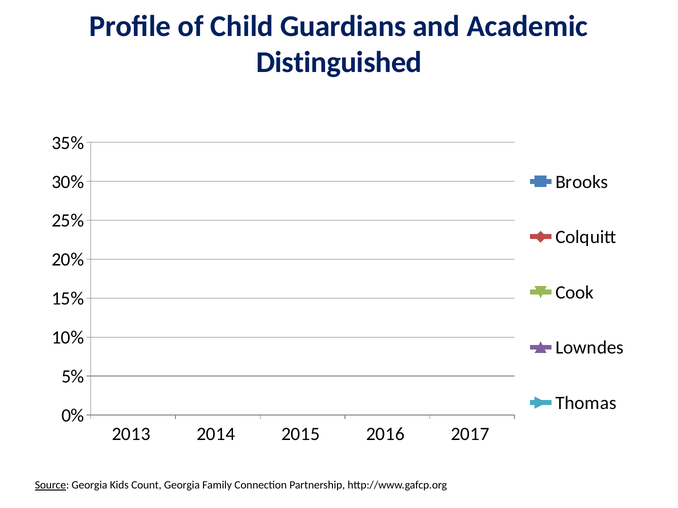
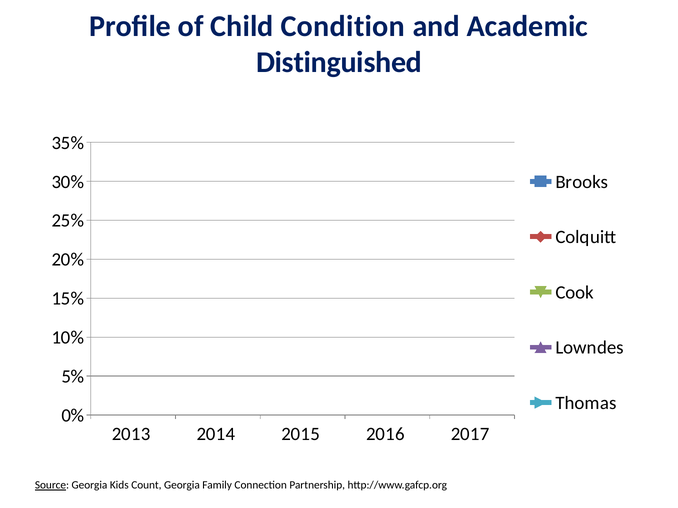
Guardians: Guardians -> Condition (343, 26)
